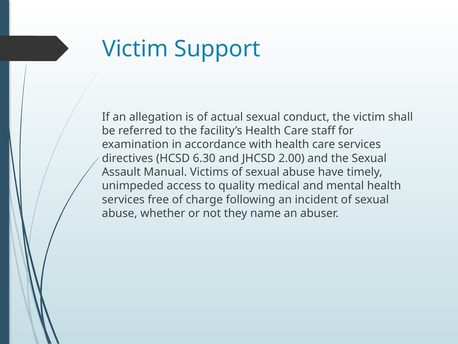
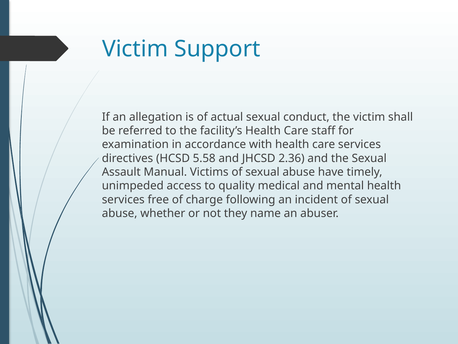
6.30: 6.30 -> 5.58 (204, 158)
2.00: 2.00 -> 2.36 (291, 158)
